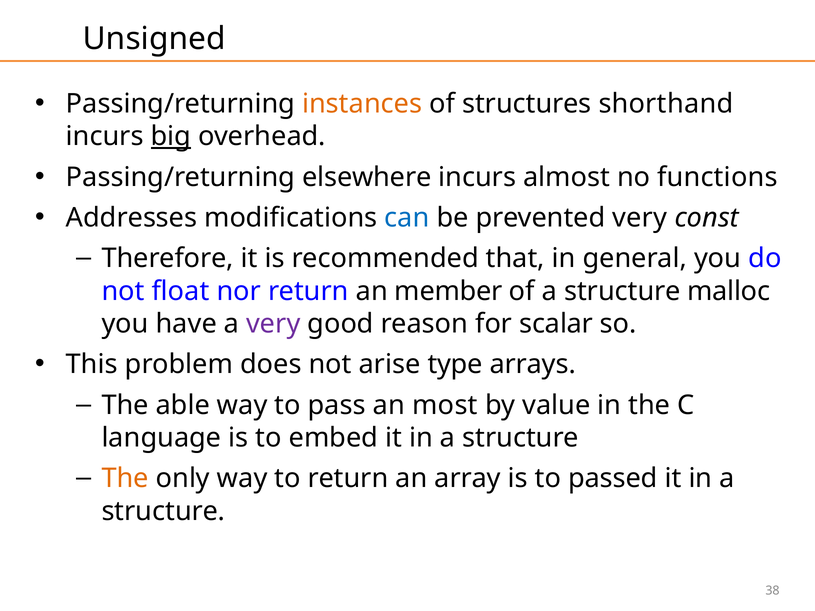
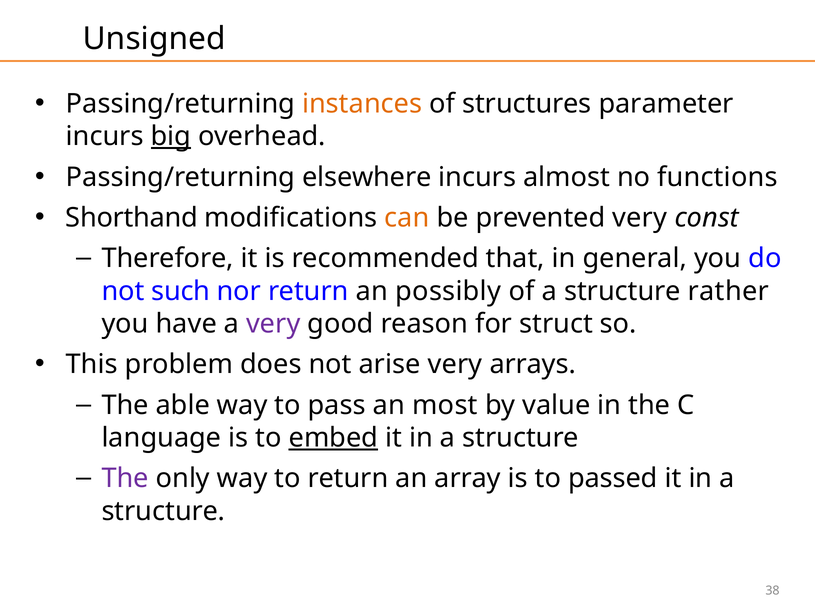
shorthand: shorthand -> parameter (666, 104)
Addresses: Addresses -> Shorthand (132, 218)
can colour: blue -> orange (407, 218)
float: float -> such (181, 291)
member: member -> possibly (448, 291)
malloc: malloc -> rather (728, 291)
scalar: scalar -> struct (556, 324)
arise type: type -> very (455, 365)
embed underline: none -> present (333, 438)
The colour: orange -> purple (125, 479)
